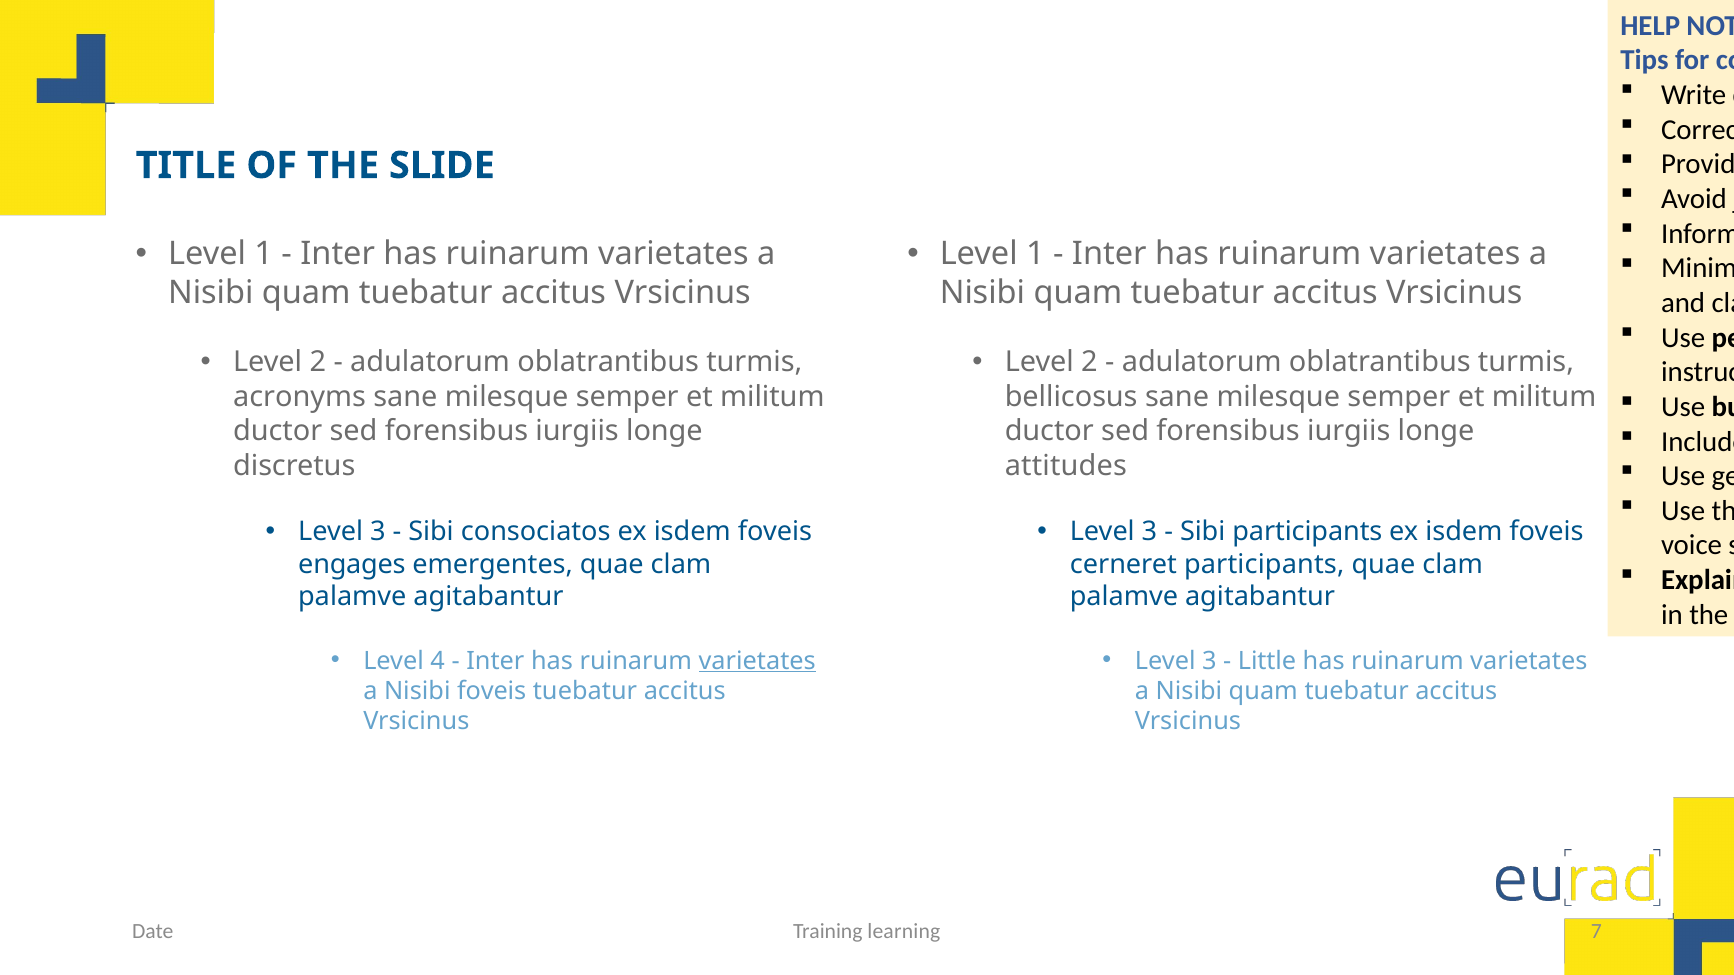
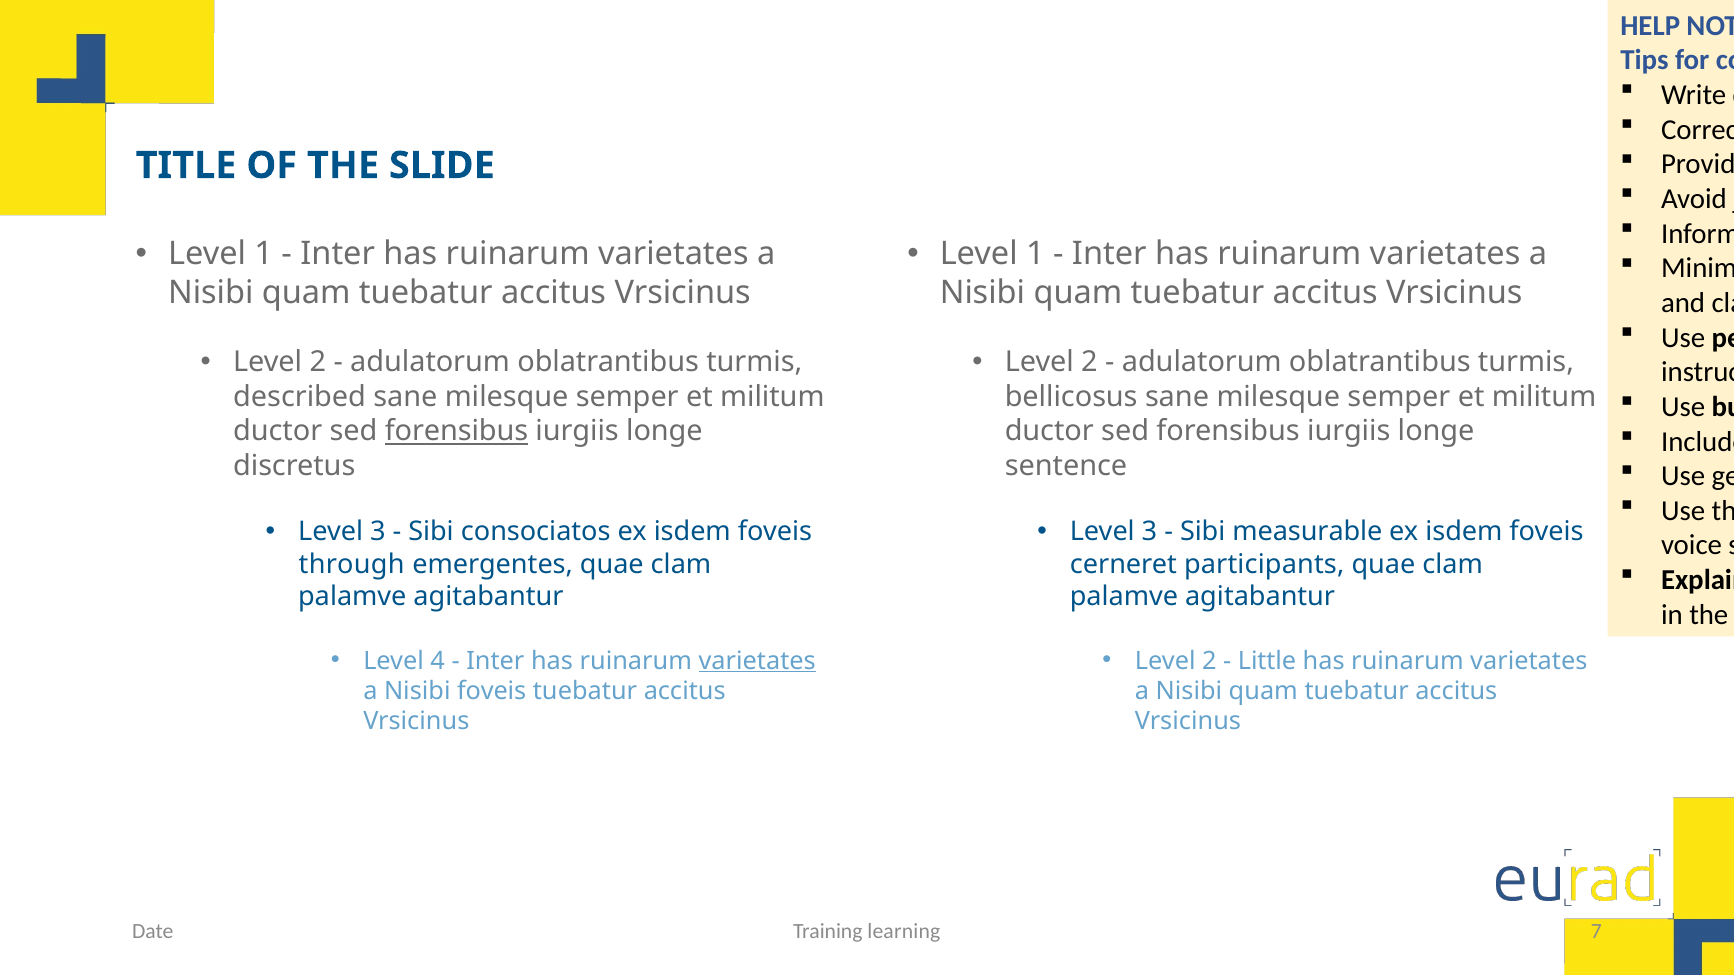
acronyms: acronyms -> described (300, 397)
forensibus underline: none -> present (456, 432)
attitudes: attitudes -> sentence (1066, 466)
Sibi participants: participants -> measurable (1307, 532)
engages: engages -> through (352, 565)
3: 3 -> 2 (1209, 661)
